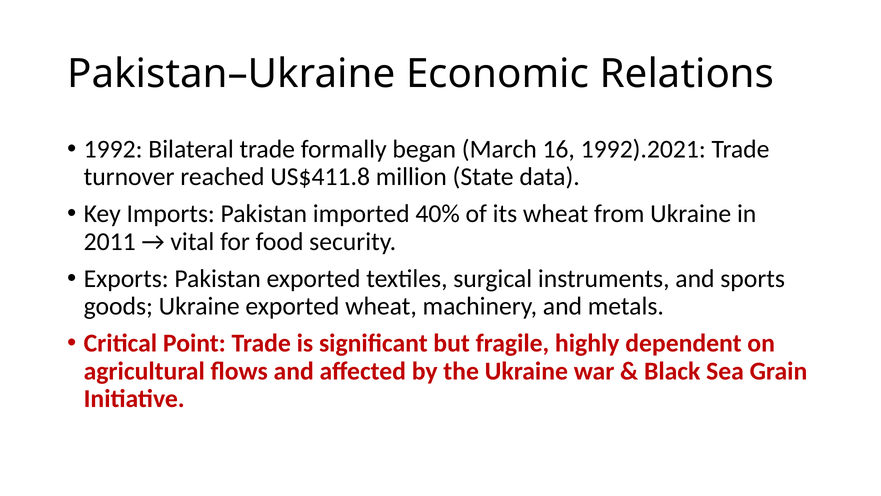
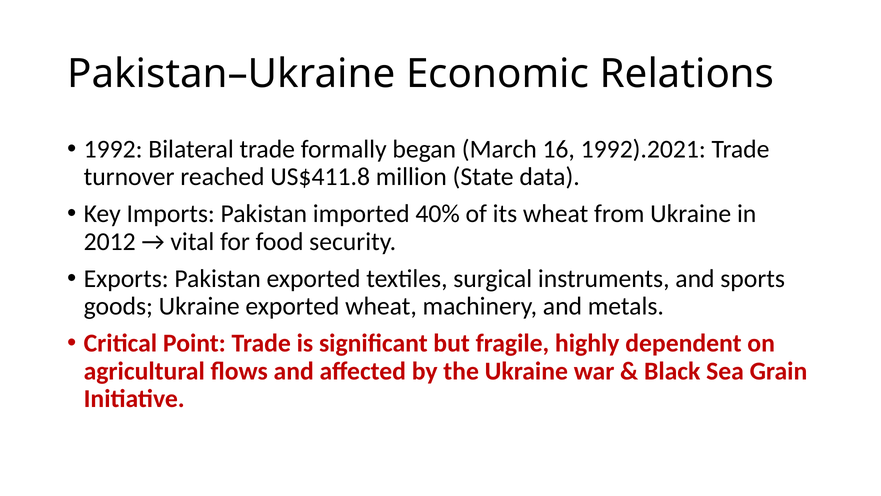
2011: 2011 -> 2012 (110, 241)
